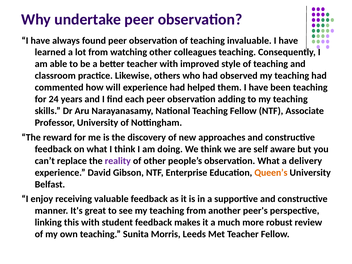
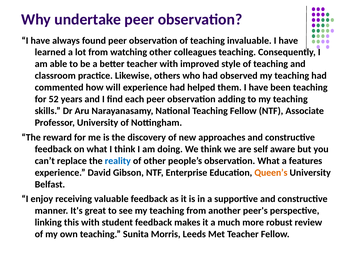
24: 24 -> 52 (54, 99)
reality colour: purple -> blue (118, 161)
delivery: delivery -> features (306, 161)
